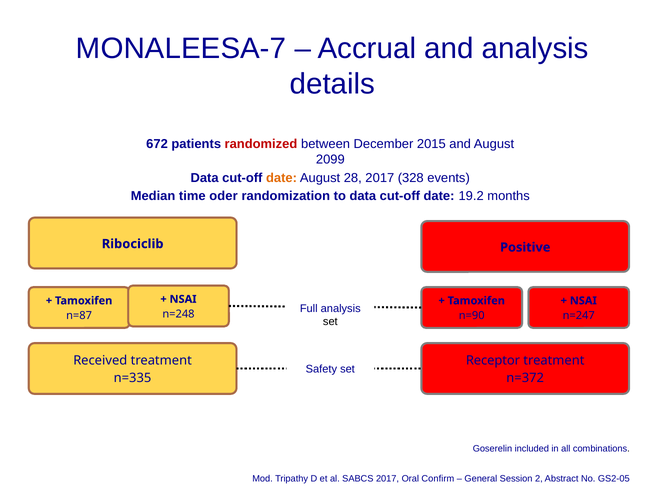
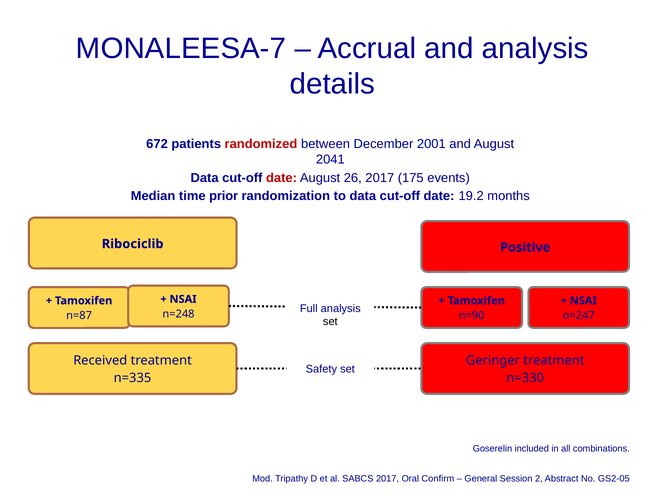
2015: 2015 -> 2001 (431, 144)
2099: 2099 -> 2041 (330, 160)
date colour: orange -> red (282, 178)
28: 28 -> 26 (353, 178)
328: 328 -> 175 (411, 178)
oder: oder -> prior (224, 196)
Receptor: Receptor -> Geringer (493, 361)
n=372: n=372 -> n=330 (525, 379)
